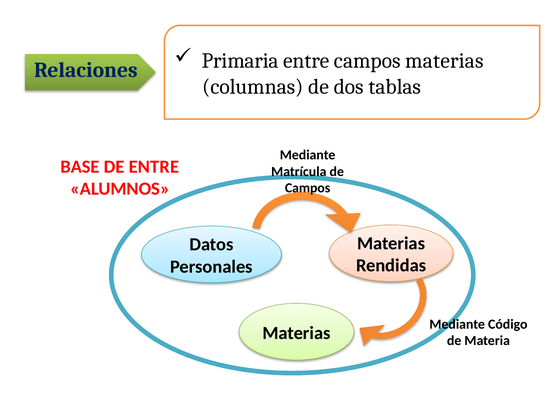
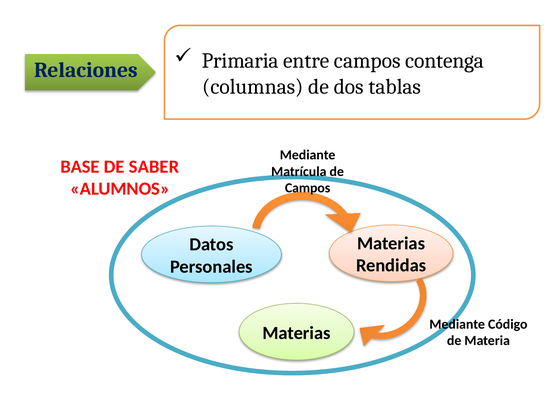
campos materias: materias -> contenga (445, 61)
DE ENTRE: ENTRE -> SABER (154, 167)
